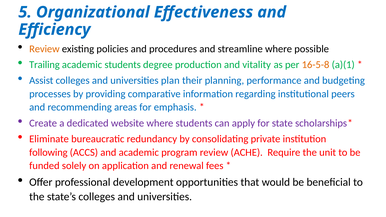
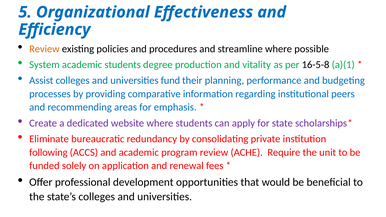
Trailing: Trailing -> System (44, 65)
16-5-8 colour: orange -> black (316, 65)
plan: plan -> fund (170, 80)
